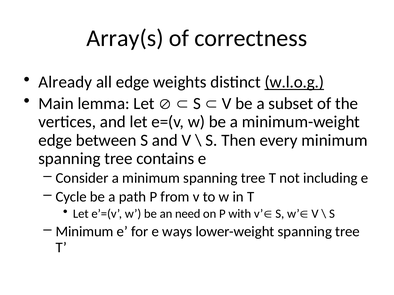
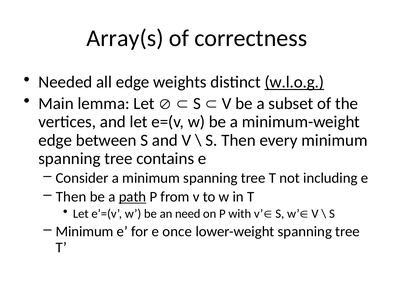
Already: Already -> Needed (65, 82)
Cycle: Cycle -> Then (71, 197)
path underline: none -> present (132, 197)
ways: ways -> once (177, 232)
